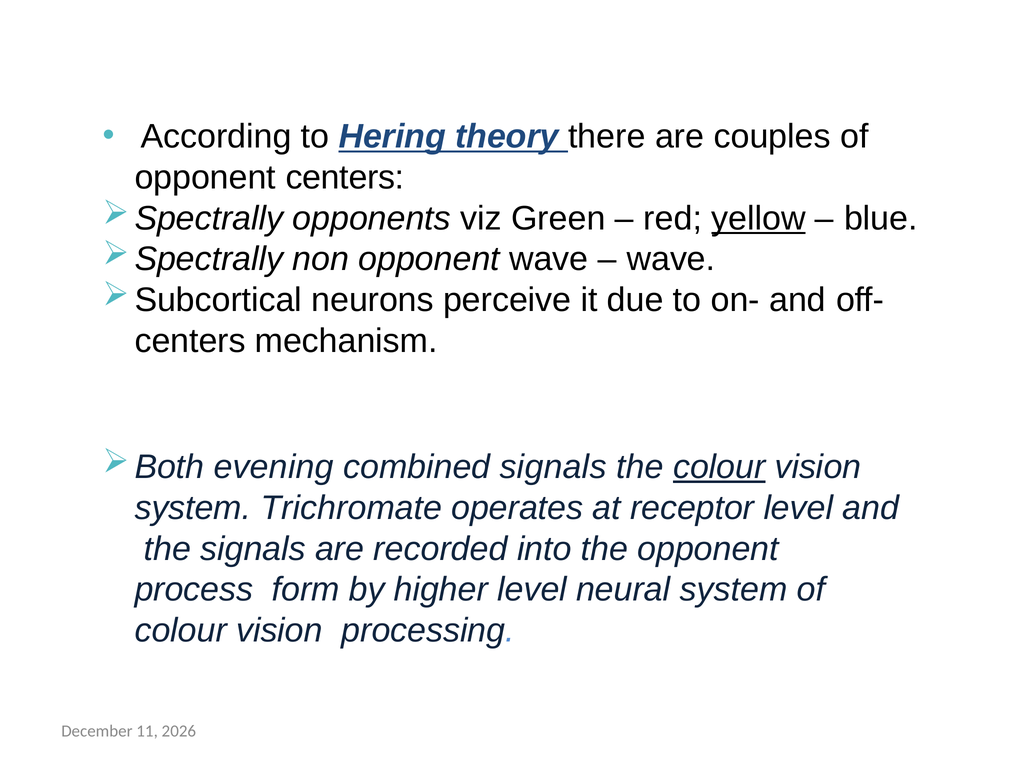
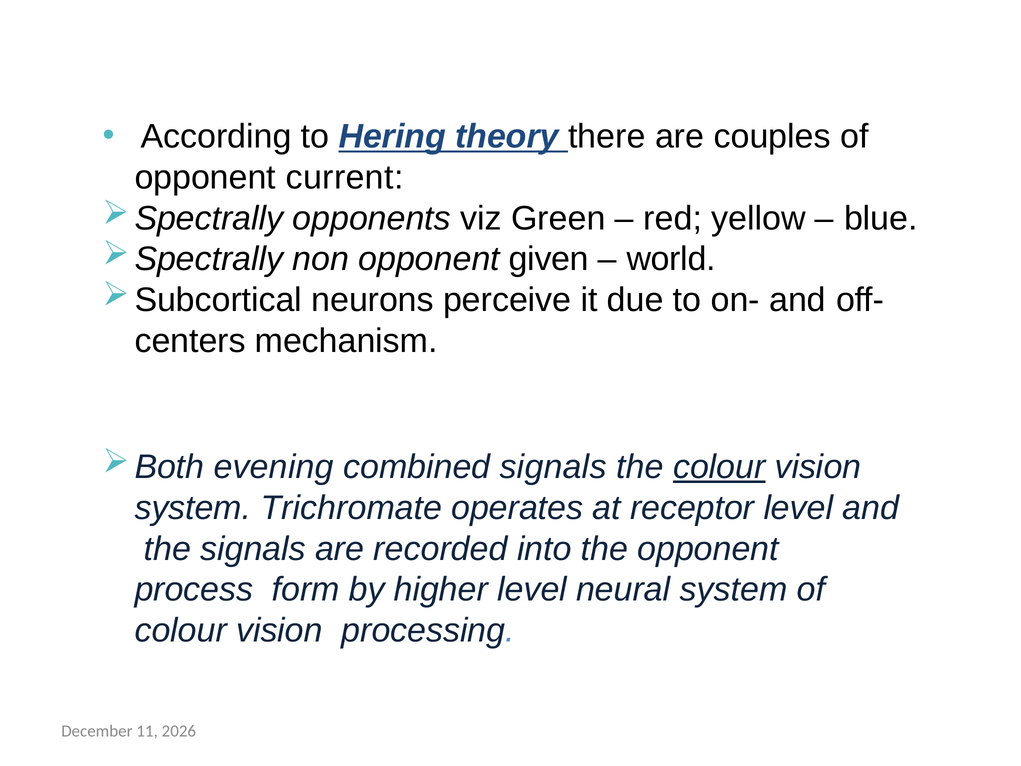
opponent centers: centers -> current (345, 177)
yellow underline: present -> none (759, 218)
opponent wave: wave -> given (549, 259)
wave: wave -> world (671, 259)
